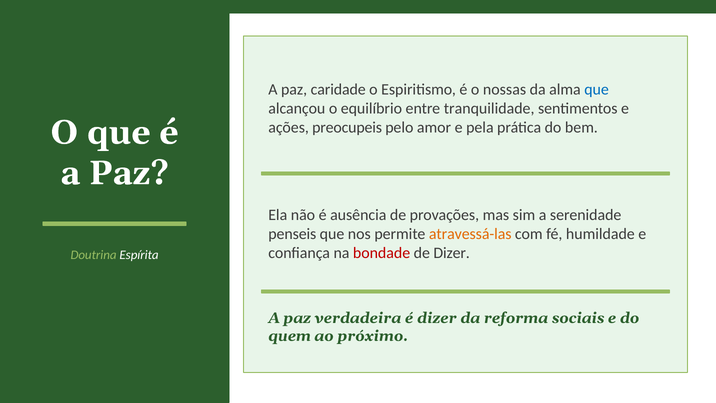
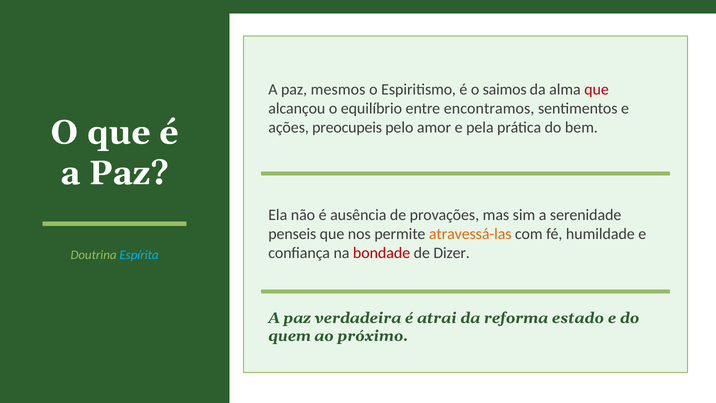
caridade: caridade -> mesmos (338, 89)
nossas: nossas -> saimos (505, 89)
que colour: blue -> red (597, 89)
tranquilidade: tranquilidade -> encontramos (489, 108)
Espírita colour: white -> light blue (139, 255)
é dizer: dizer -> atrai (437, 318)
sociais: sociais -> estado (578, 318)
